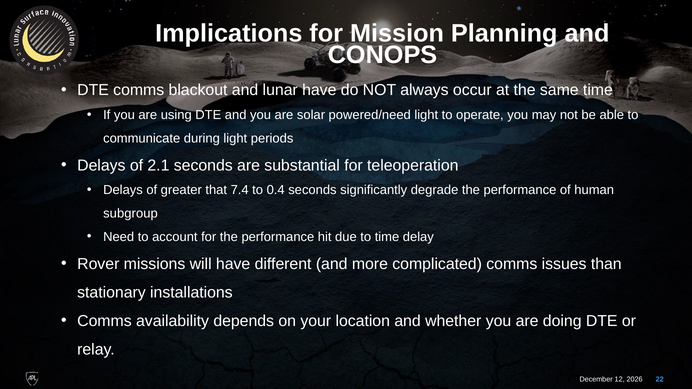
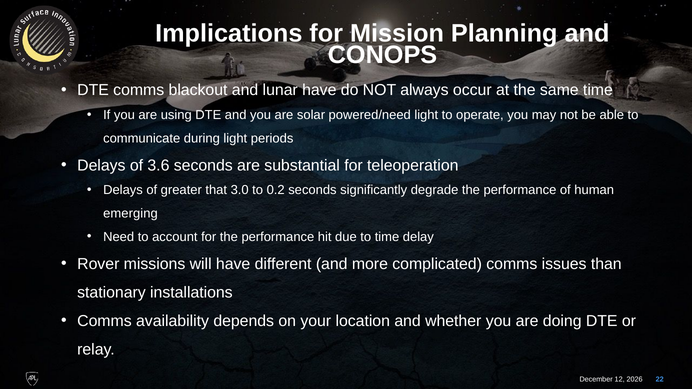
2.1: 2.1 -> 3.6 (158, 165)
7.4: 7.4 -> 3.0 (240, 190)
0.4: 0.4 -> 0.2 (276, 190)
subgroup: subgroup -> emerging (130, 214)
